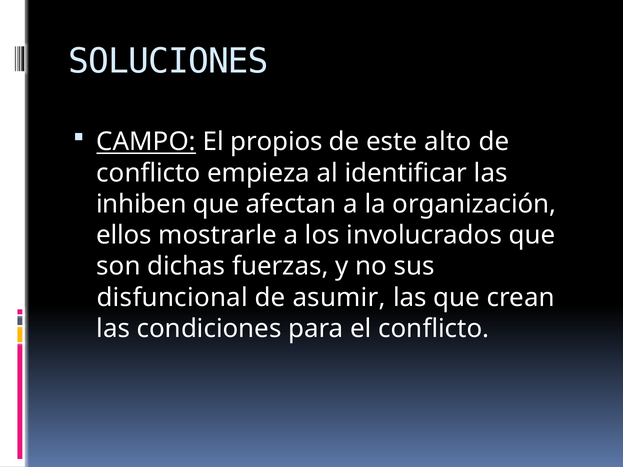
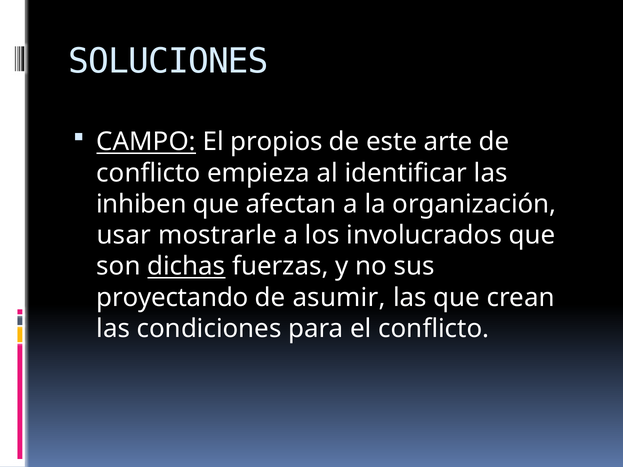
alto: alto -> arte (448, 142)
ellos: ellos -> usar (124, 235)
dichas underline: none -> present (186, 267)
disfuncional: disfuncional -> proyectando (173, 298)
